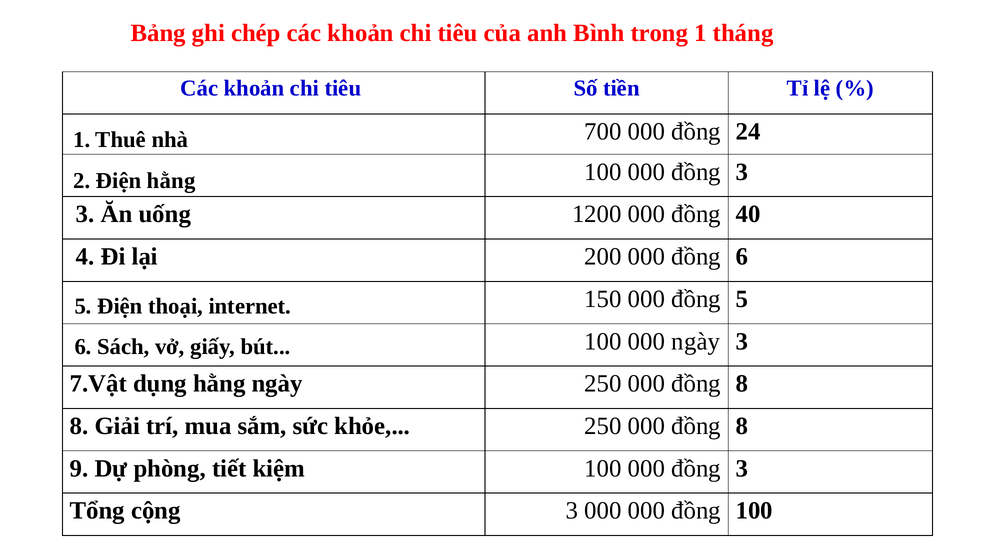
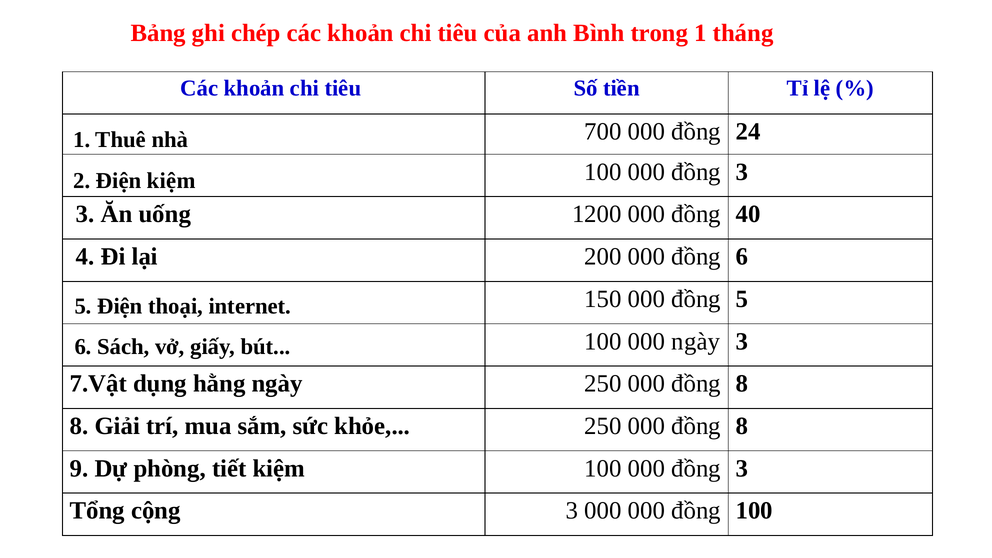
Điện hằng: hằng -> kiệm (171, 181)
